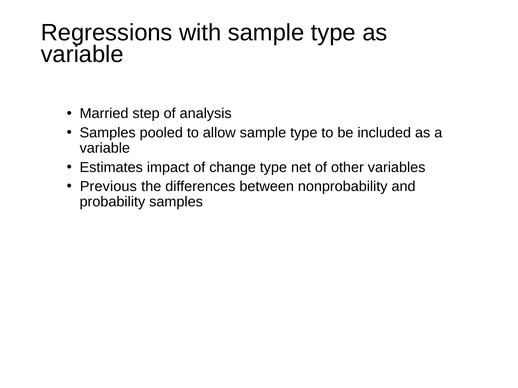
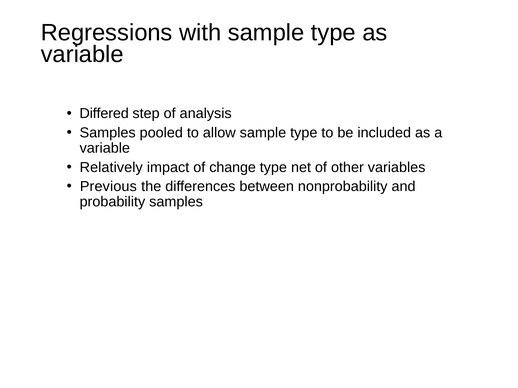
Married: Married -> Differed (104, 114)
Estimates: Estimates -> Relatively (111, 167)
